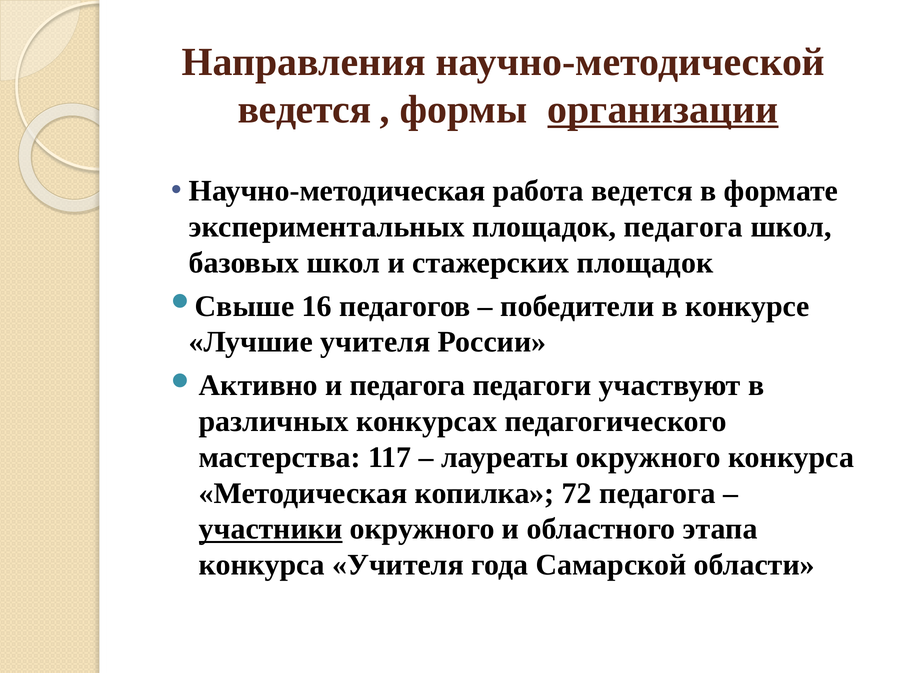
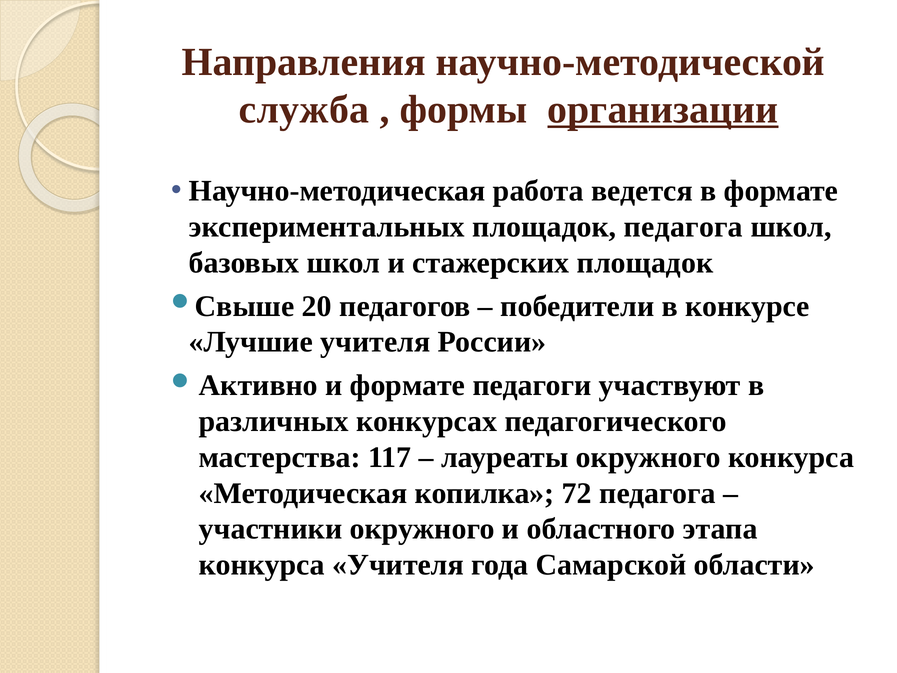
ведется: ведется -> служба (304, 110)
16: 16 -> 20 (317, 306)
и педагога: педагога -> формате (408, 385)
участники underline: present -> none (271, 529)
